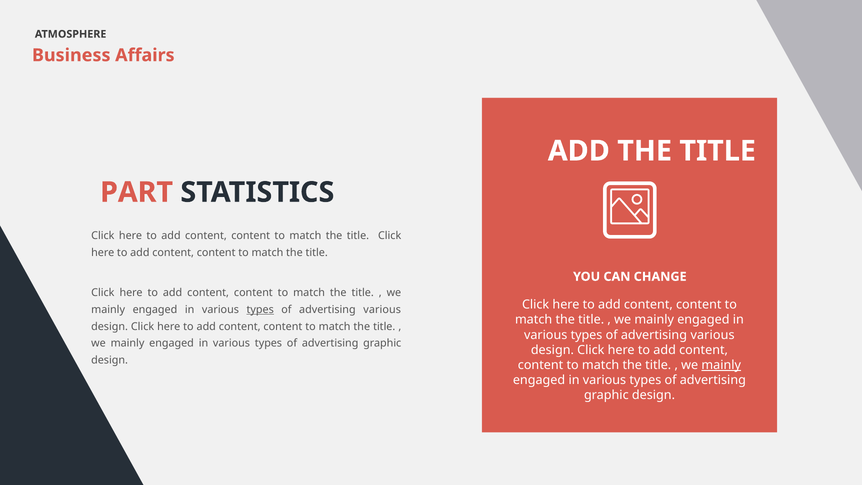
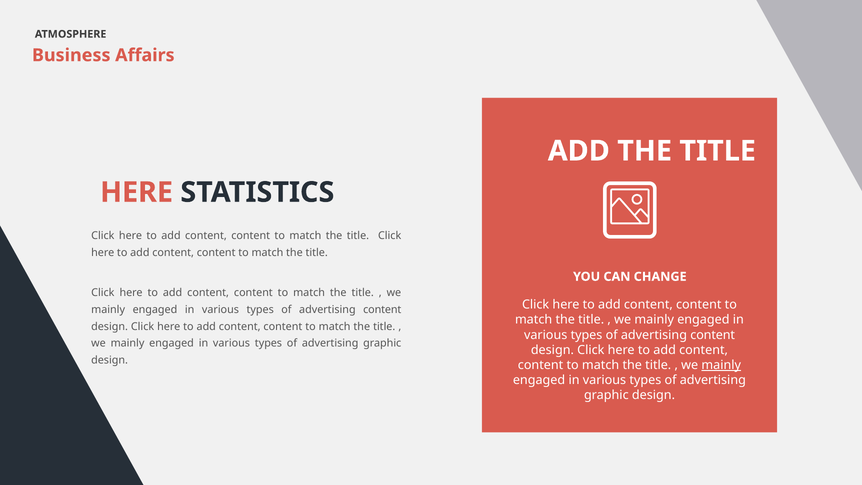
PART: PART -> HERE (137, 192)
types underline: present -> none (260, 310)
various: various -> content (382, 310)
various: various -> content (713, 335)
